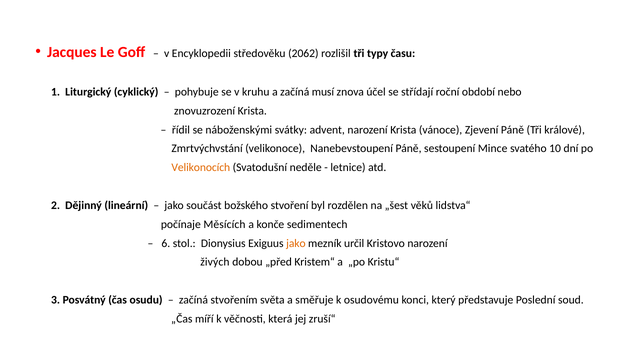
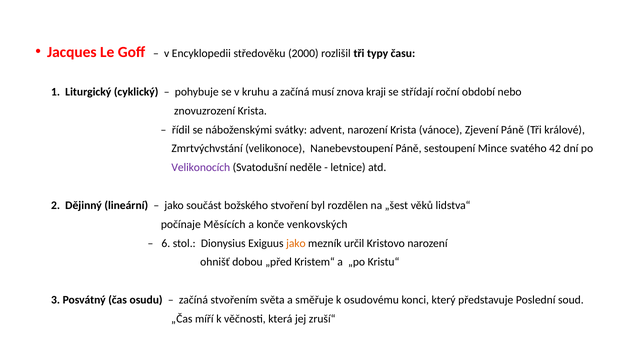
2062: 2062 -> 2000 (303, 53)
účel: účel -> kraji (376, 92)
10: 10 -> 42 (555, 149)
Velikonocích colour: orange -> purple (201, 168)
sedimentech: sedimentech -> venkovských (317, 224)
živých: živých -> ohnišť (215, 262)
